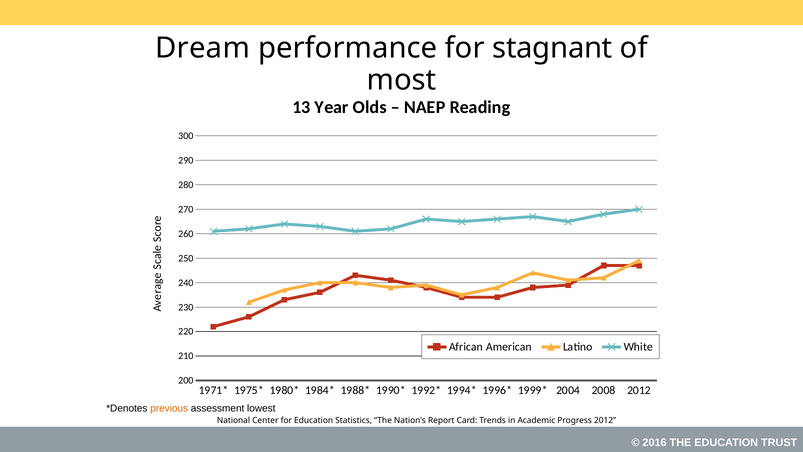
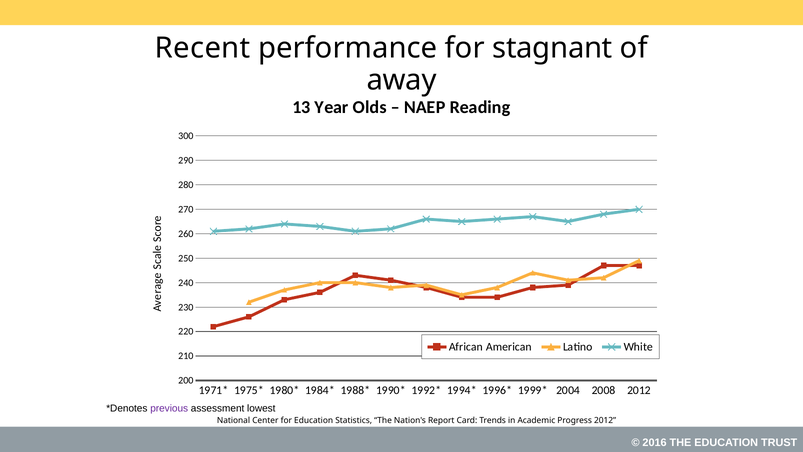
Dream: Dream -> Recent (203, 48)
most: most -> away (402, 80)
previous colour: orange -> purple (169, 408)
